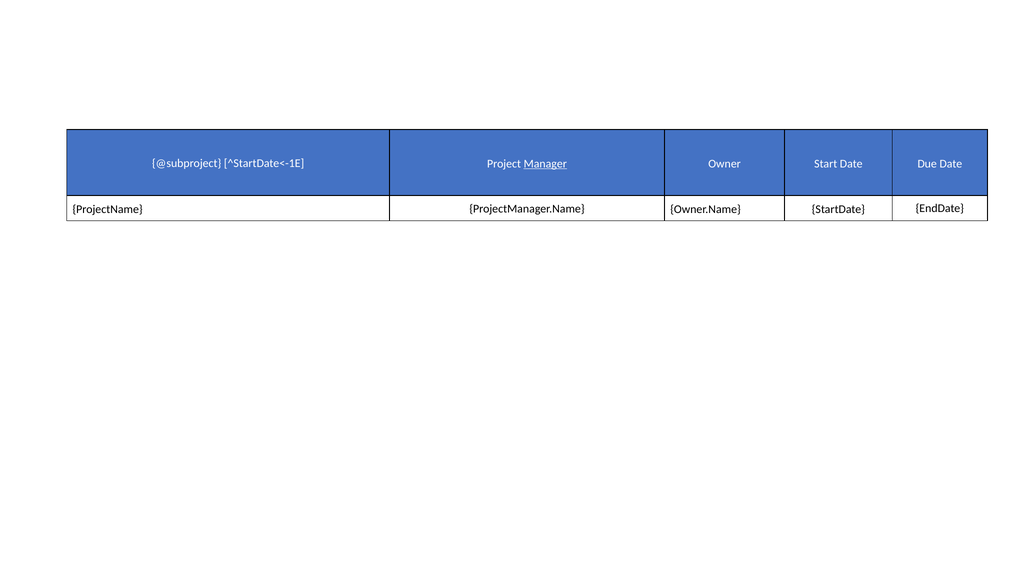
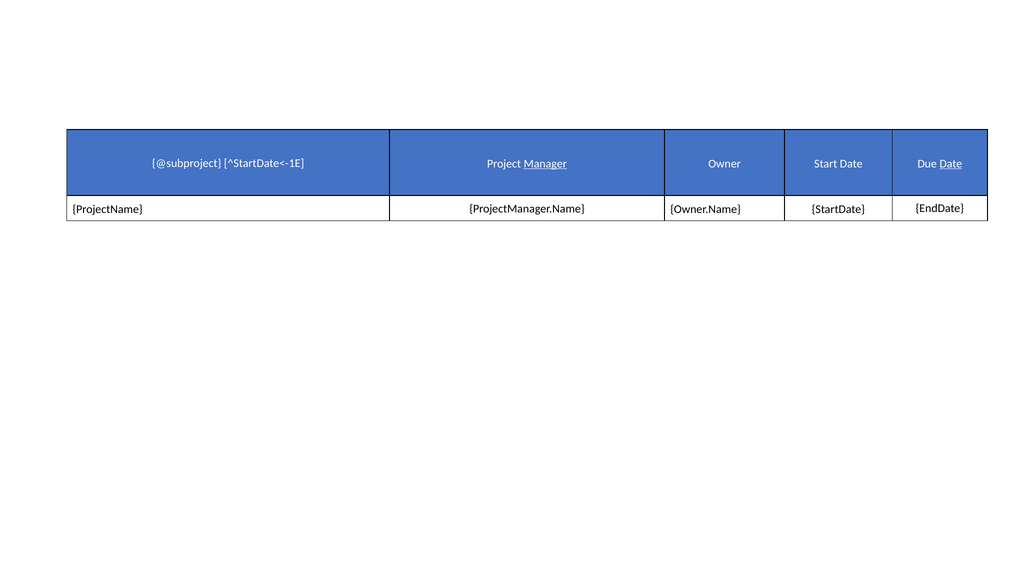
Date underline: none -> present (951, 164)
